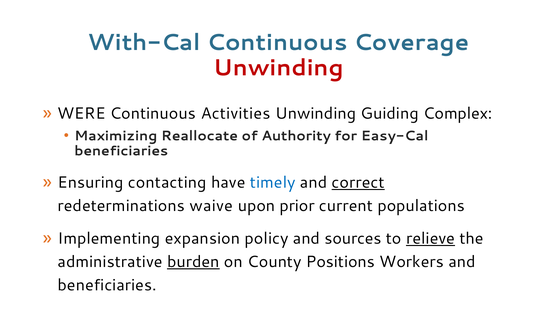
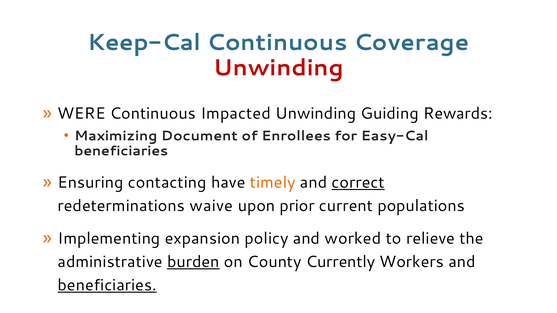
With-Cal: With-Cal -> Keep-Cal (144, 43)
Activities: Activities -> Impacted (236, 113)
Complex: Complex -> Rewards (458, 113)
Reallocate: Reallocate -> Document (199, 136)
Authority: Authority -> Enrollees (296, 136)
timely colour: blue -> orange (273, 183)
sources: sources -> worked (353, 239)
relieve underline: present -> none (431, 239)
Positions: Positions -> Currently (340, 262)
beneficiaries underline: none -> present (107, 286)
